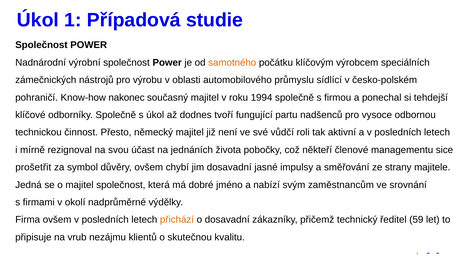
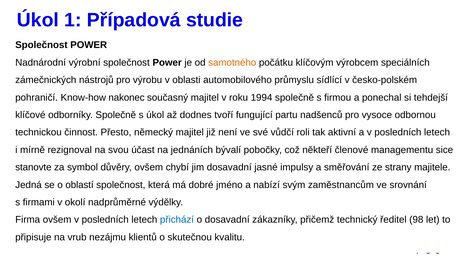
života: života -> bývalí (228, 150)
prošetřit: prošetřit -> stanovte (33, 167)
o majitel: majitel -> oblastí (80, 185)
přichází colour: orange -> blue (177, 220)
59: 59 -> 98 (416, 220)
